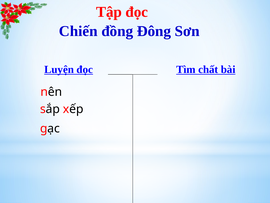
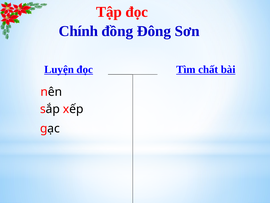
Chiến: Chiến -> Chính (78, 31)
